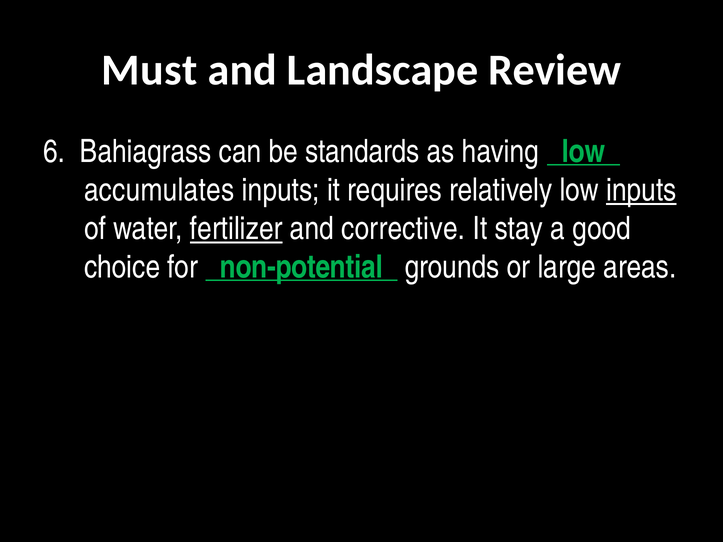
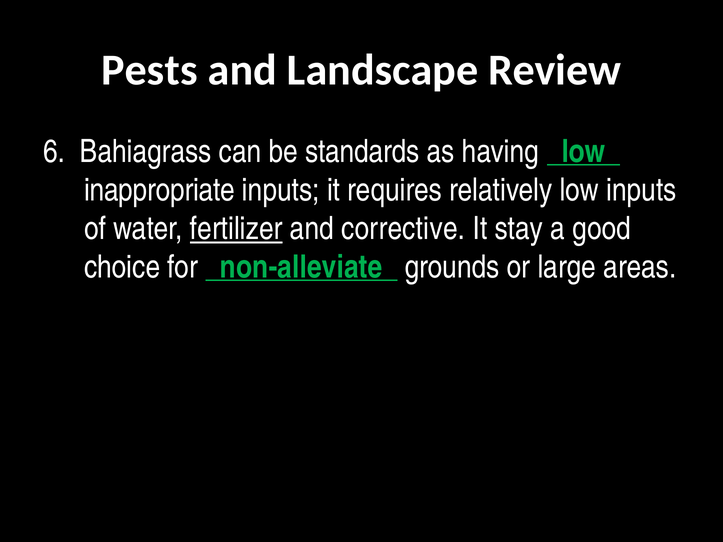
Must: Must -> Pests (149, 70)
accumulates: accumulates -> inappropriate (159, 190)
inputs underline: present -> none (641, 190)
non-potential: non-potential -> non-alleviate (301, 267)
